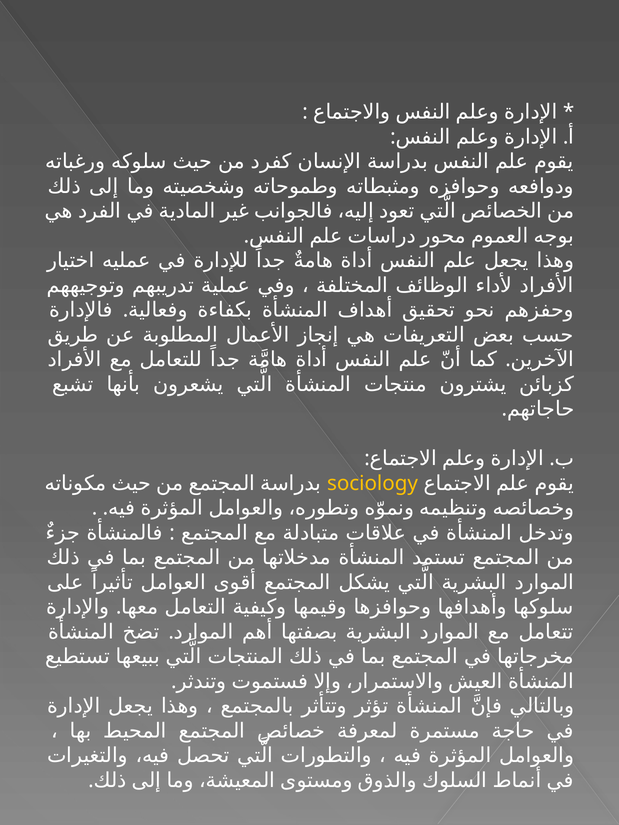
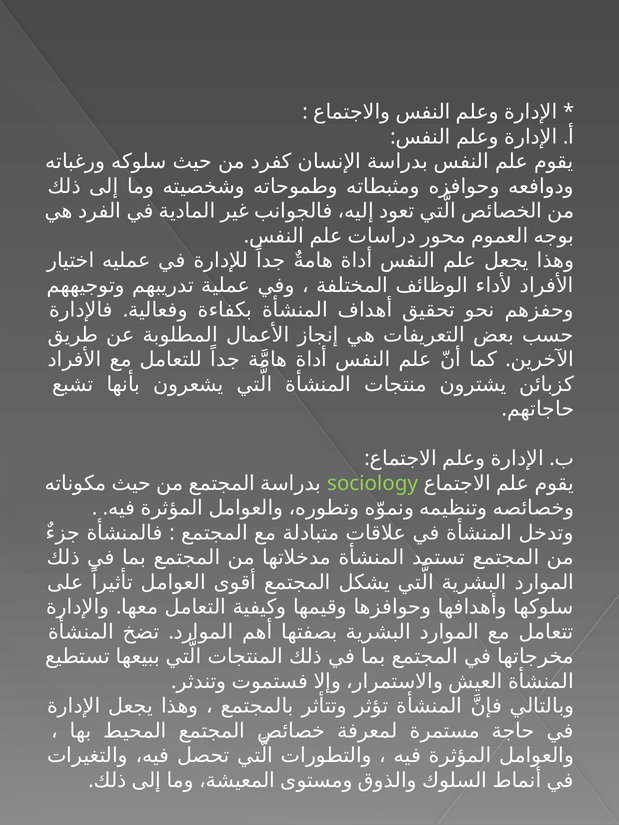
sociology colour: yellow -> light green (372, 483)
